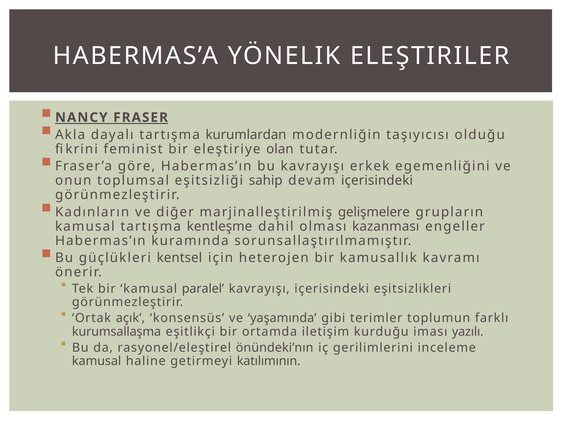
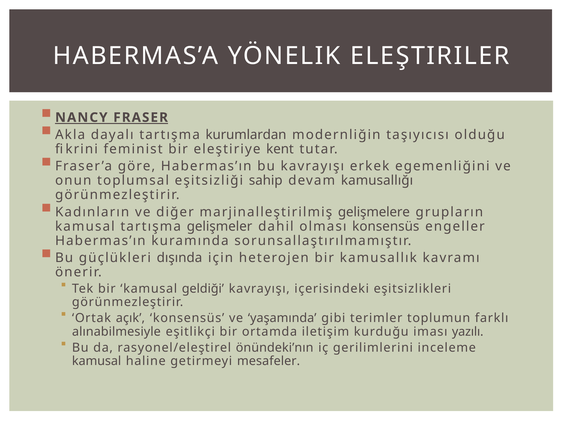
olan: olan -> kent (280, 149)
devam içerisindeki: içerisindeki -> kamusallığı (377, 181)
kentleşme: kentleşme -> gelişmeler (220, 226)
olması kazanması: kazanması -> konsensüs (386, 226)
kentsel: kentsel -> dışında (179, 258)
paralel: paralel -> geldiği (203, 289)
kurumsallaşma: kurumsallaşma -> alınabilmesiyle (116, 332)
katılımının: katılımının -> mesafeler (269, 361)
